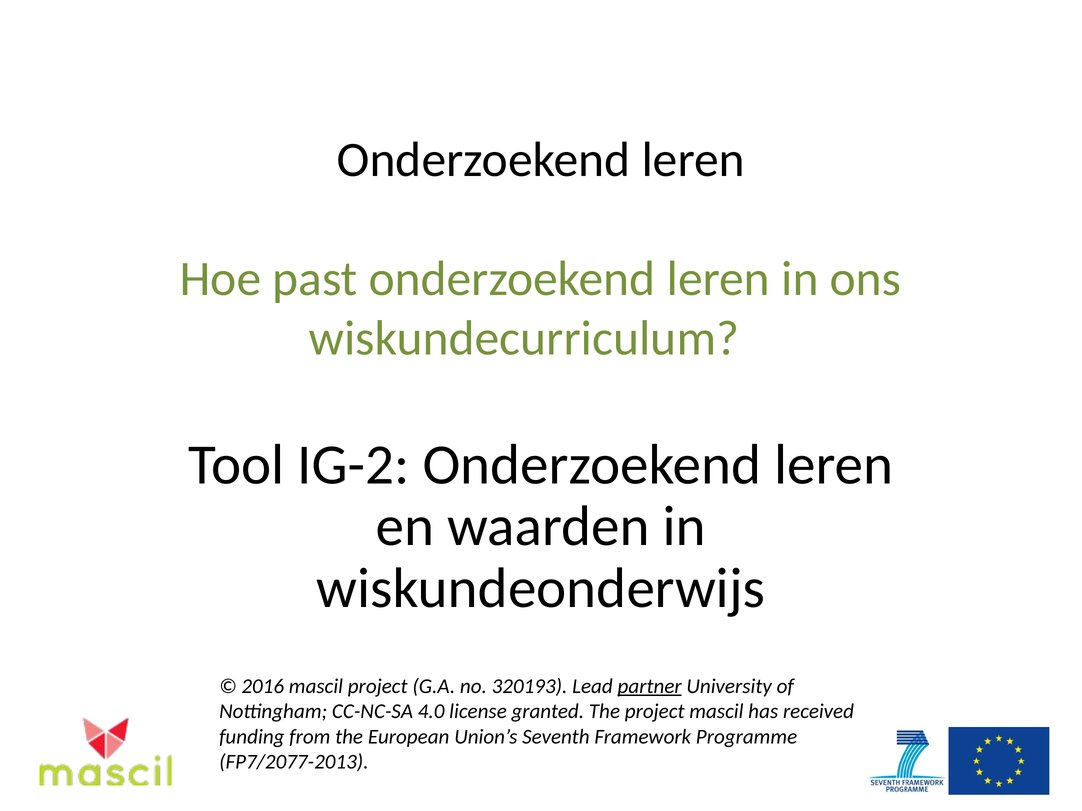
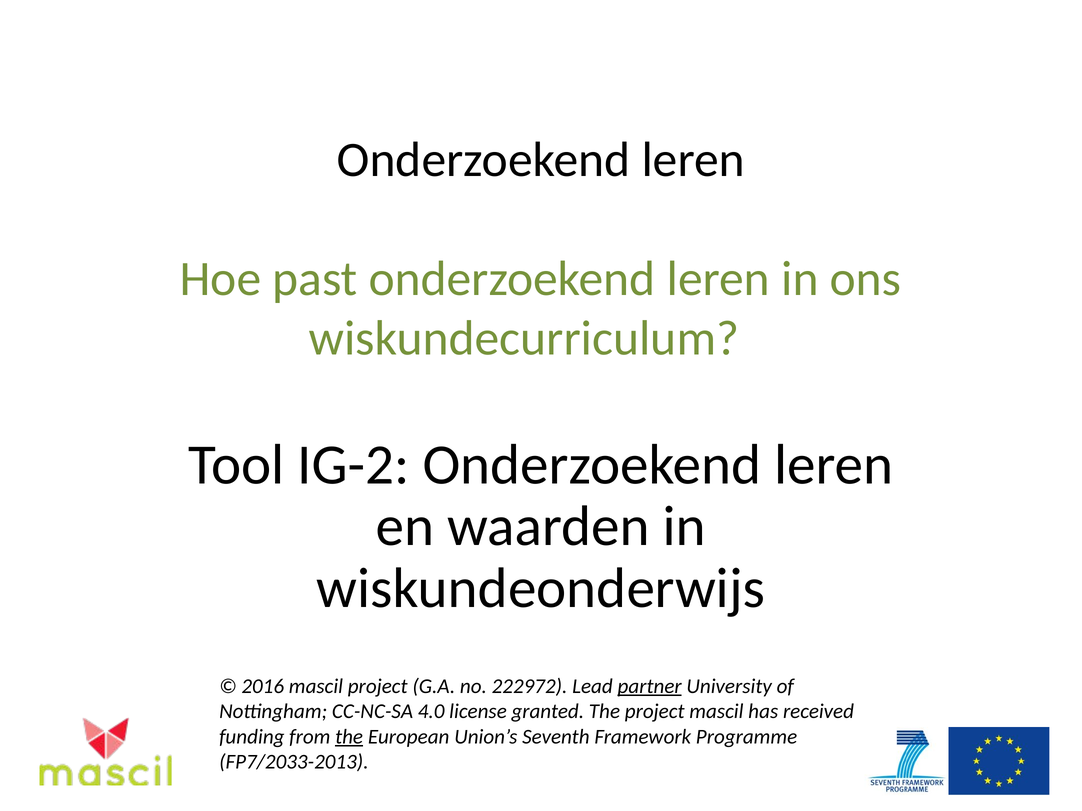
320193: 320193 -> 222972 (530, 687)
the underline: none -> present (349, 737)
FP7/2077-2013: FP7/2077-2013 -> FP7/2033-2013 (294, 762)
